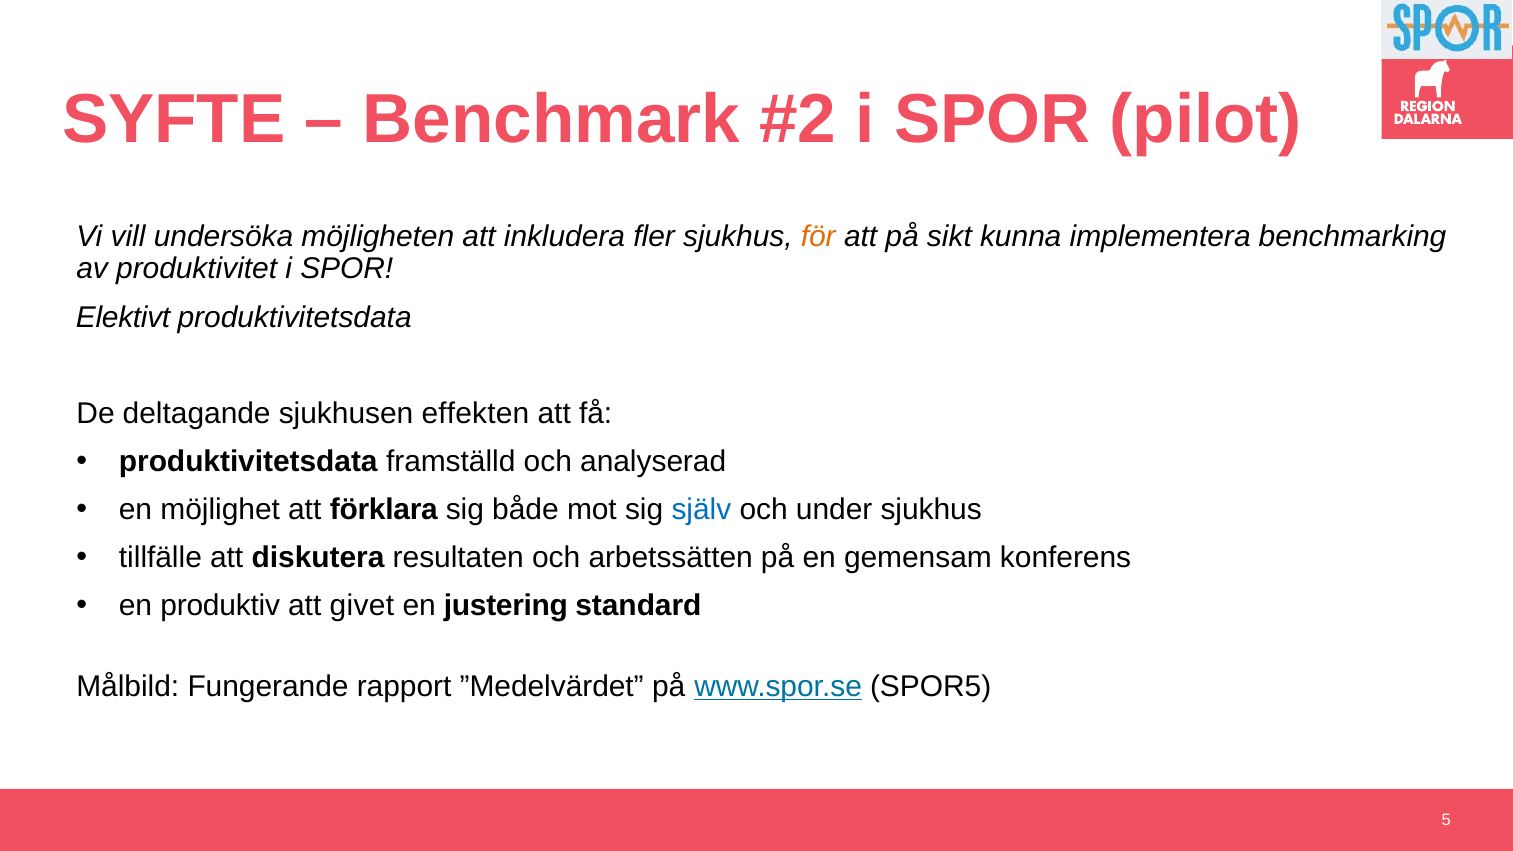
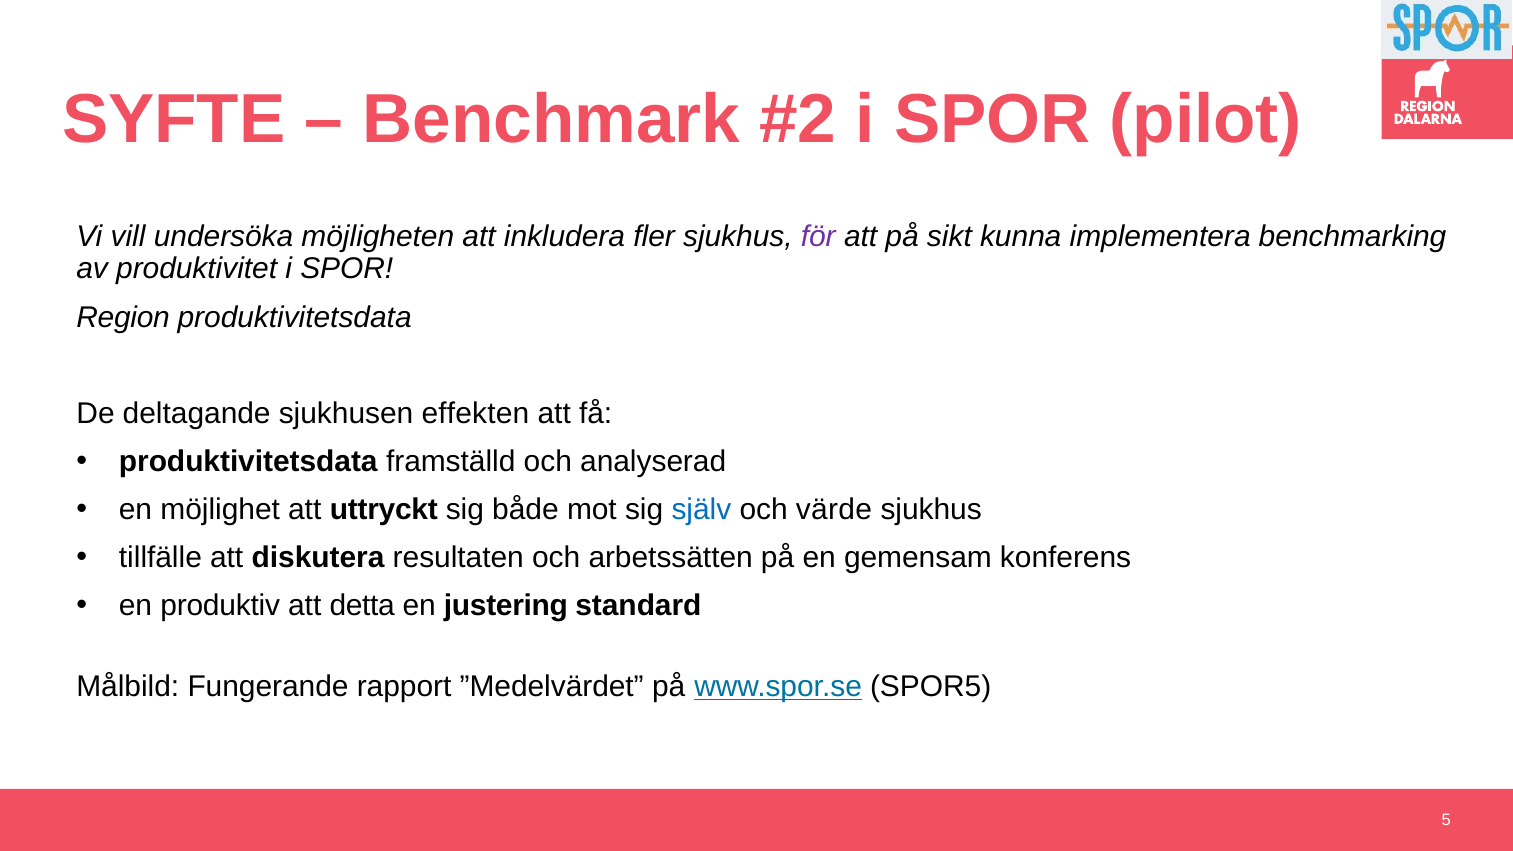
för colour: orange -> purple (818, 237)
Elektivt: Elektivt -> Region (123, 317)
förklara: förklara -> uttryckt (384, 510)
under: under -> värde (834, 510)
givet: givet -> detta (362, 606)
